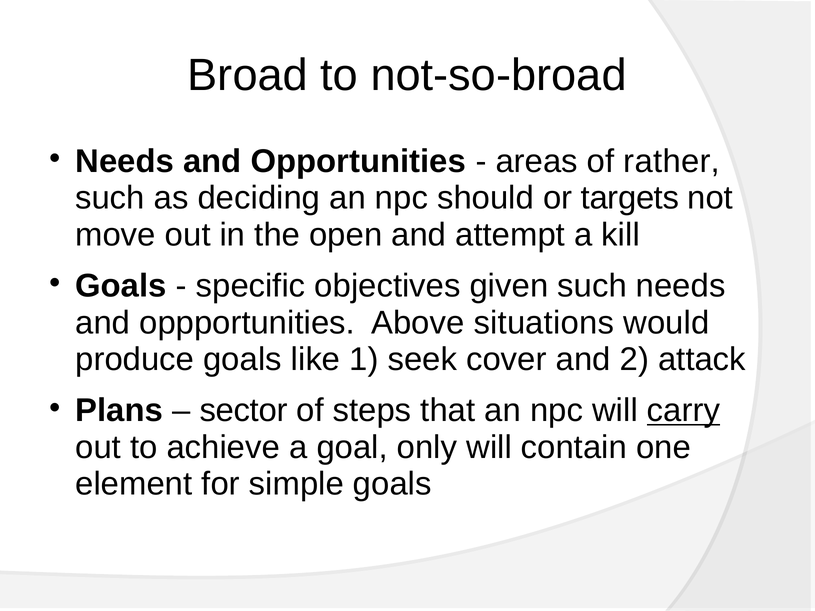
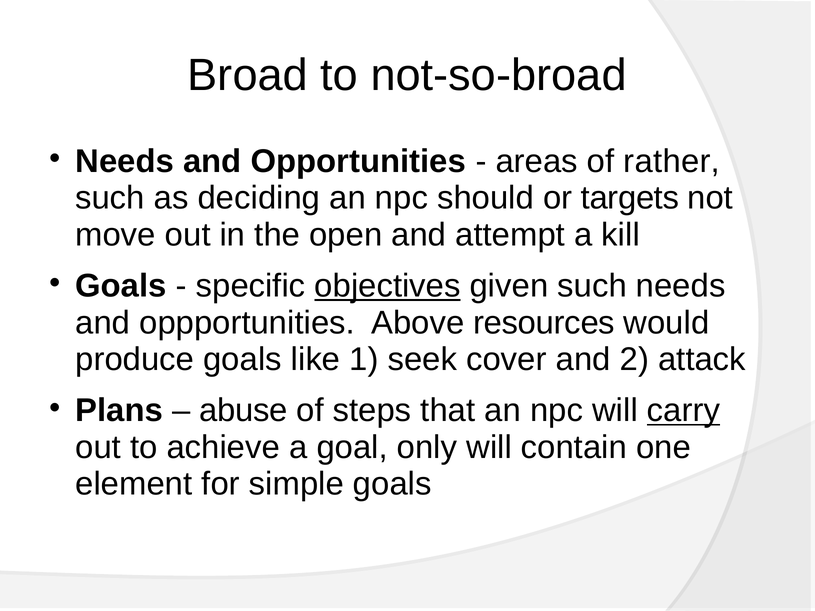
objectives underline: none -> present (388, 286)
situations: situations -> resources (544, 323)
sector: sector -> abuse (244, 411)
